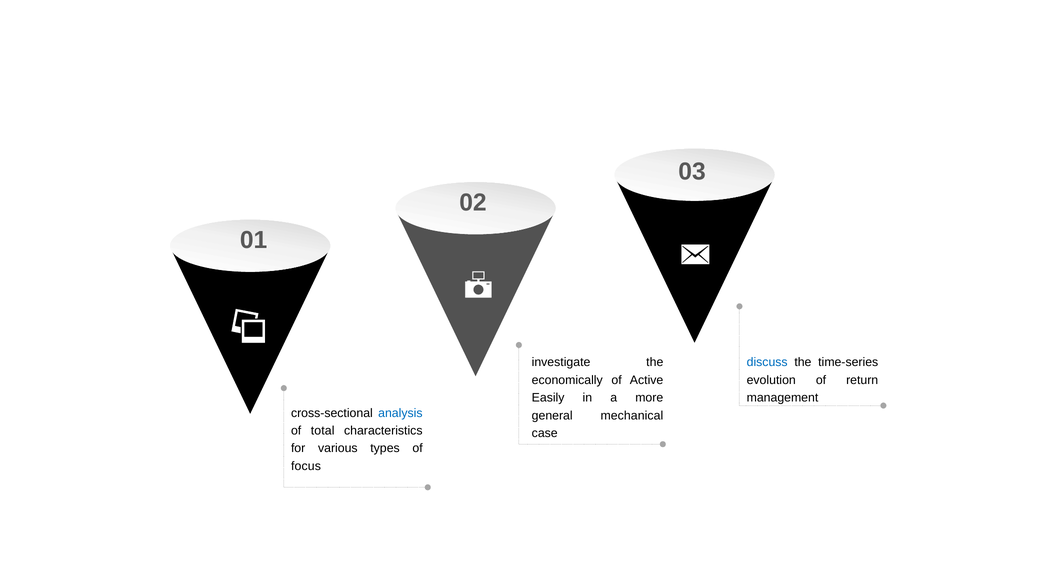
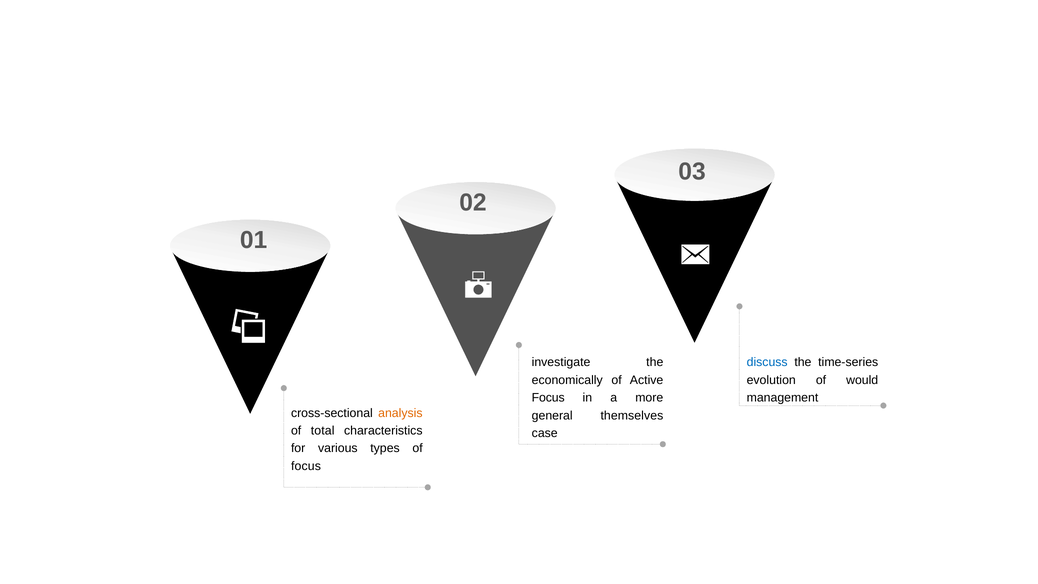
return: return -> would (862, 380)
Easily: Easily -> Focus (548, 398)
analysis colour: blue -> orange (400, 413)
mechanical: mechanical -> themselves (632, 415)
